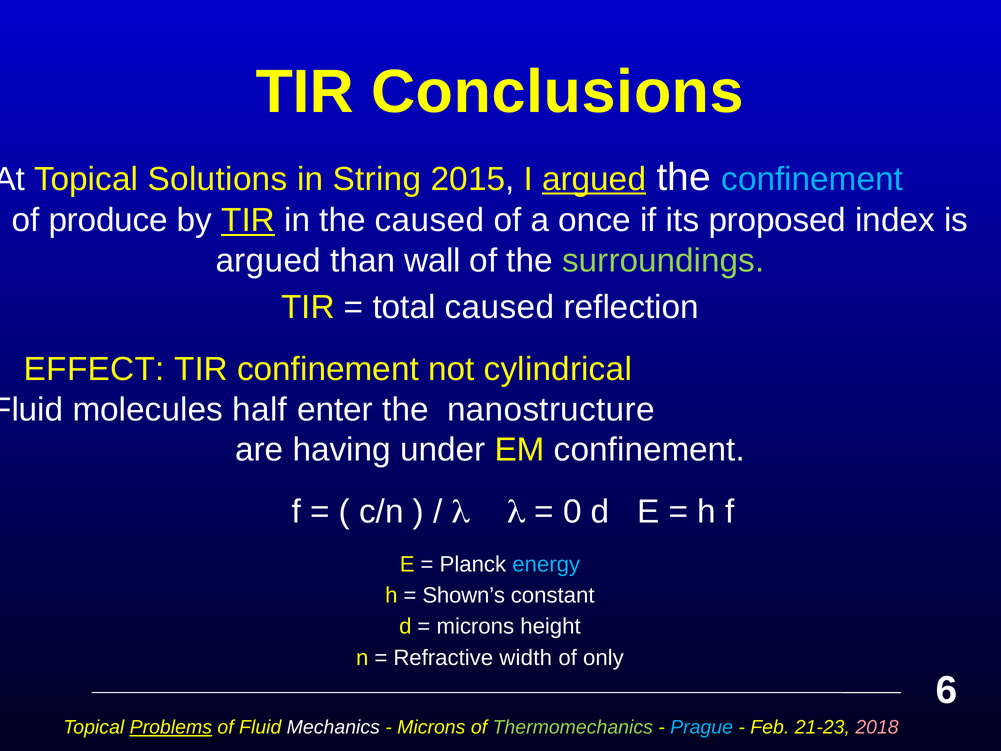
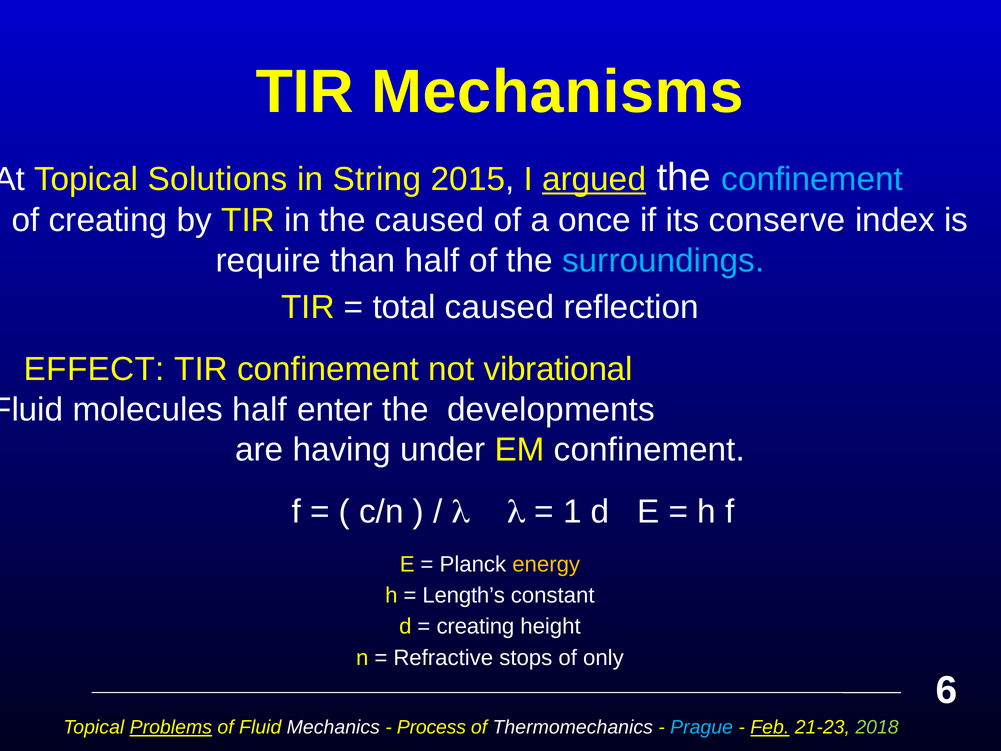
Conclusions: Conclusions -> Mechanisms (557, 92)
of produce: produce -> creating (108, 220)
TIR underline: present -> none (248, 220)
proposed: proposed -> conserve (777, 220)
argued: argued -> require (268, 260)
than wall: wall -> half (432, 260)
surroundings colour: light green -> light blue (663, 260)
cylindrical: cylindrical -> vibrational (558, 369)
nanostructure: nanostructure -> developments (551, 409)
0: 0 -> 1 (572, 512)
energy colour: light blue -> yellow (546, 564)
Shown’s: Shown’s -> Length’s (464, 595)
microns: microns -> creating (475, 626)
width: width -> stops (526, 658)
Microns: Microns -> Process (431, 727)
Thermomechanics colour: light green -> white (573, 727)
Feb underline: none -> present (770, 727)
2018 colour: pink -> light green (877, 727)
